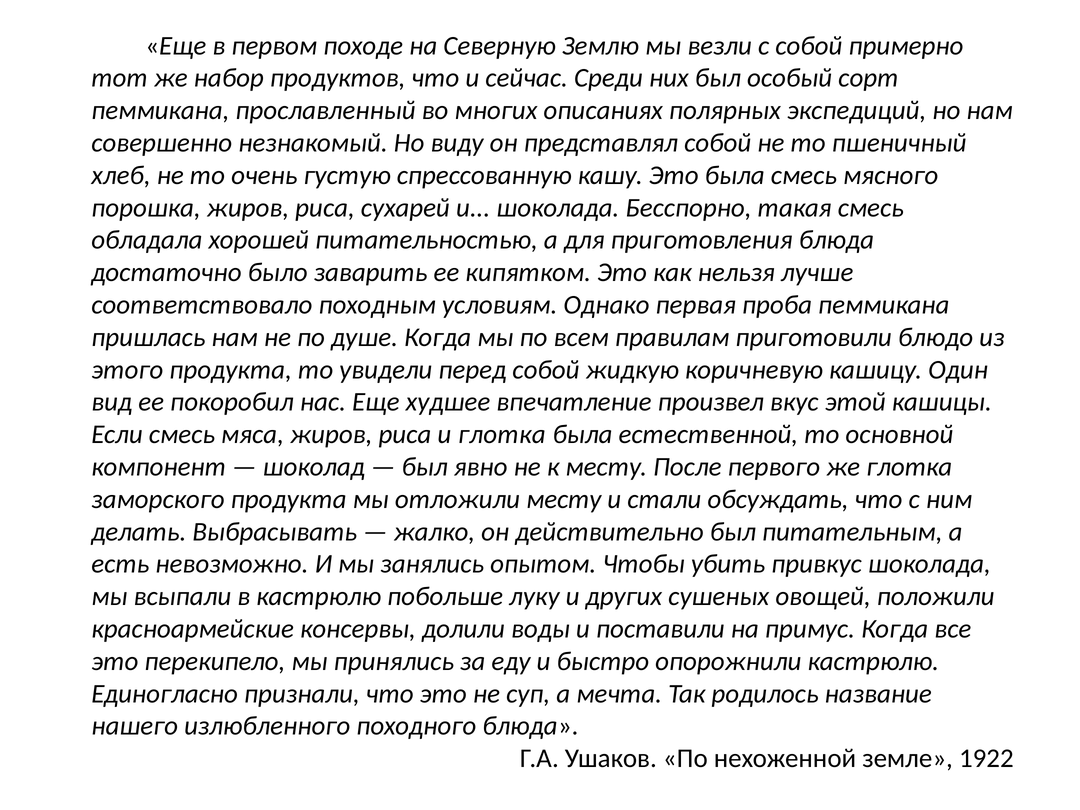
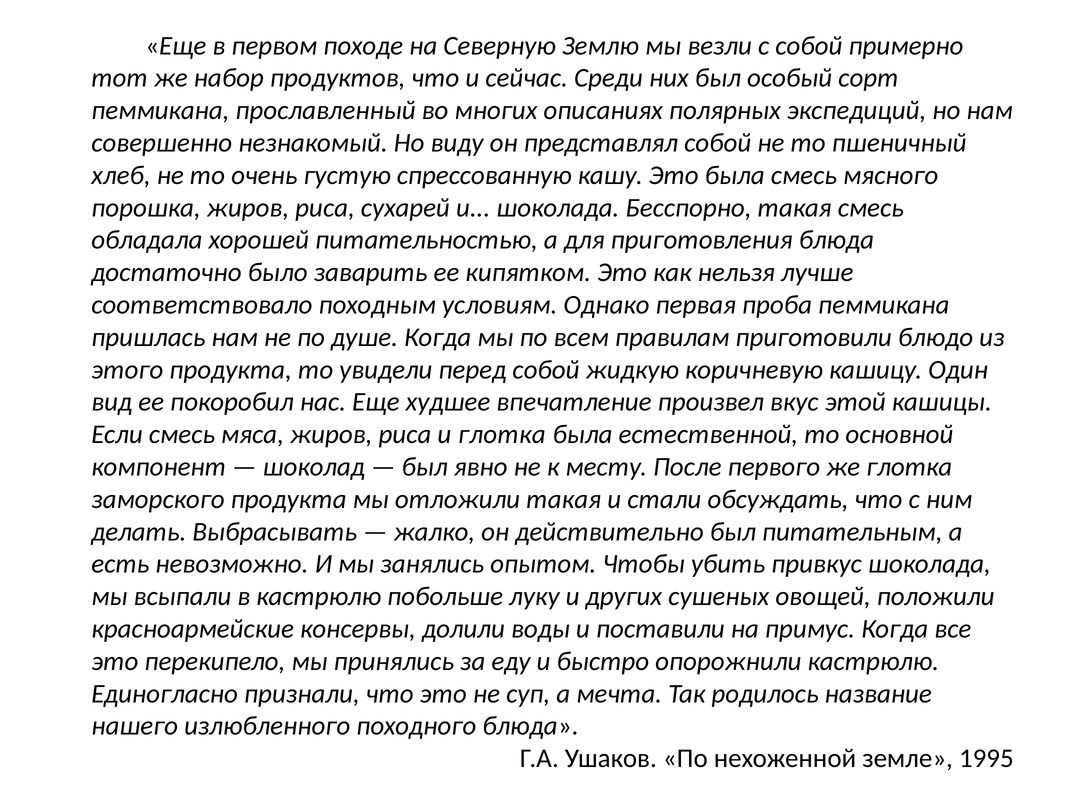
отложили месту: месту -> такая (564, 499)
1922: 1922 -> 1995 (986, 758)
